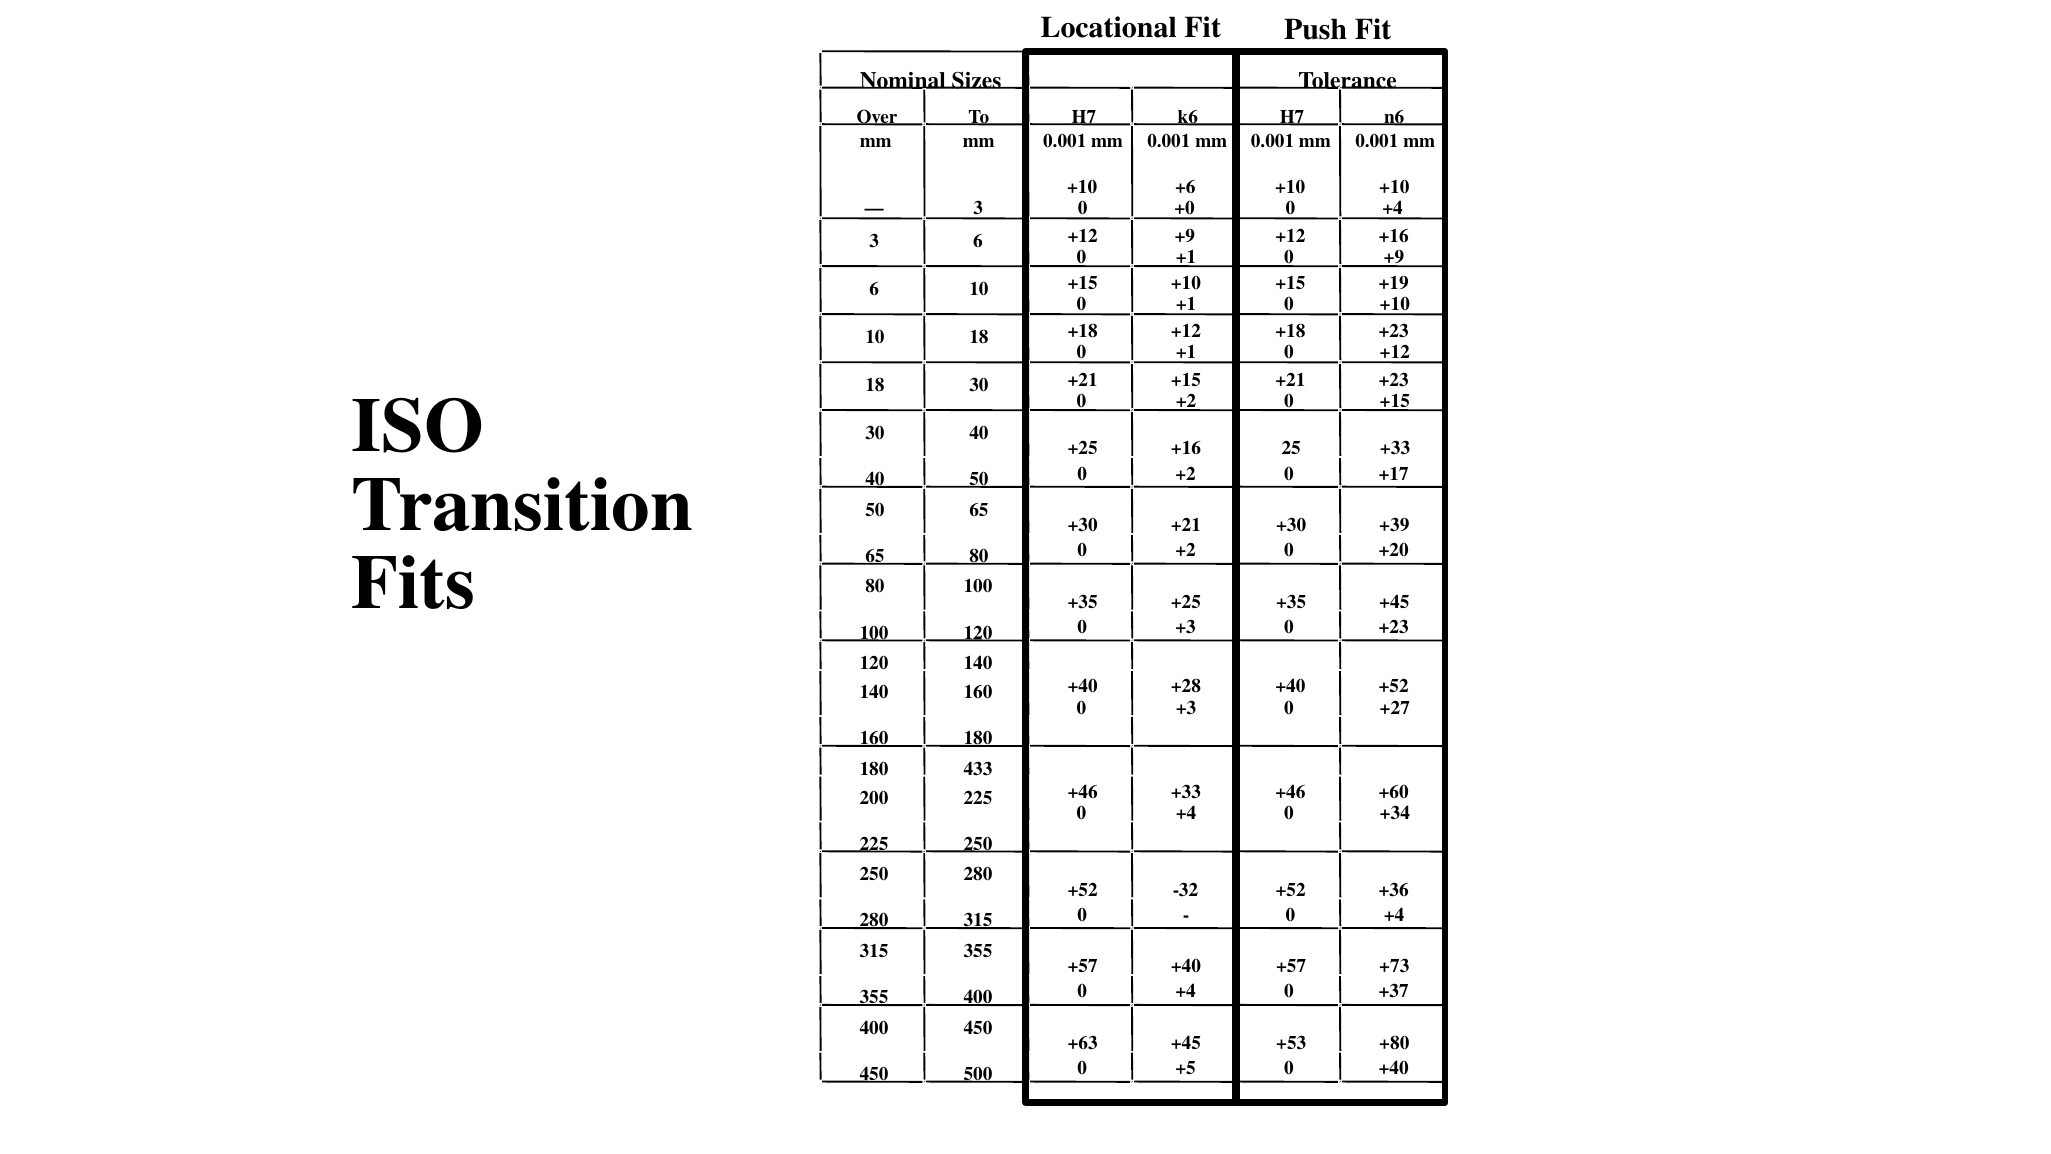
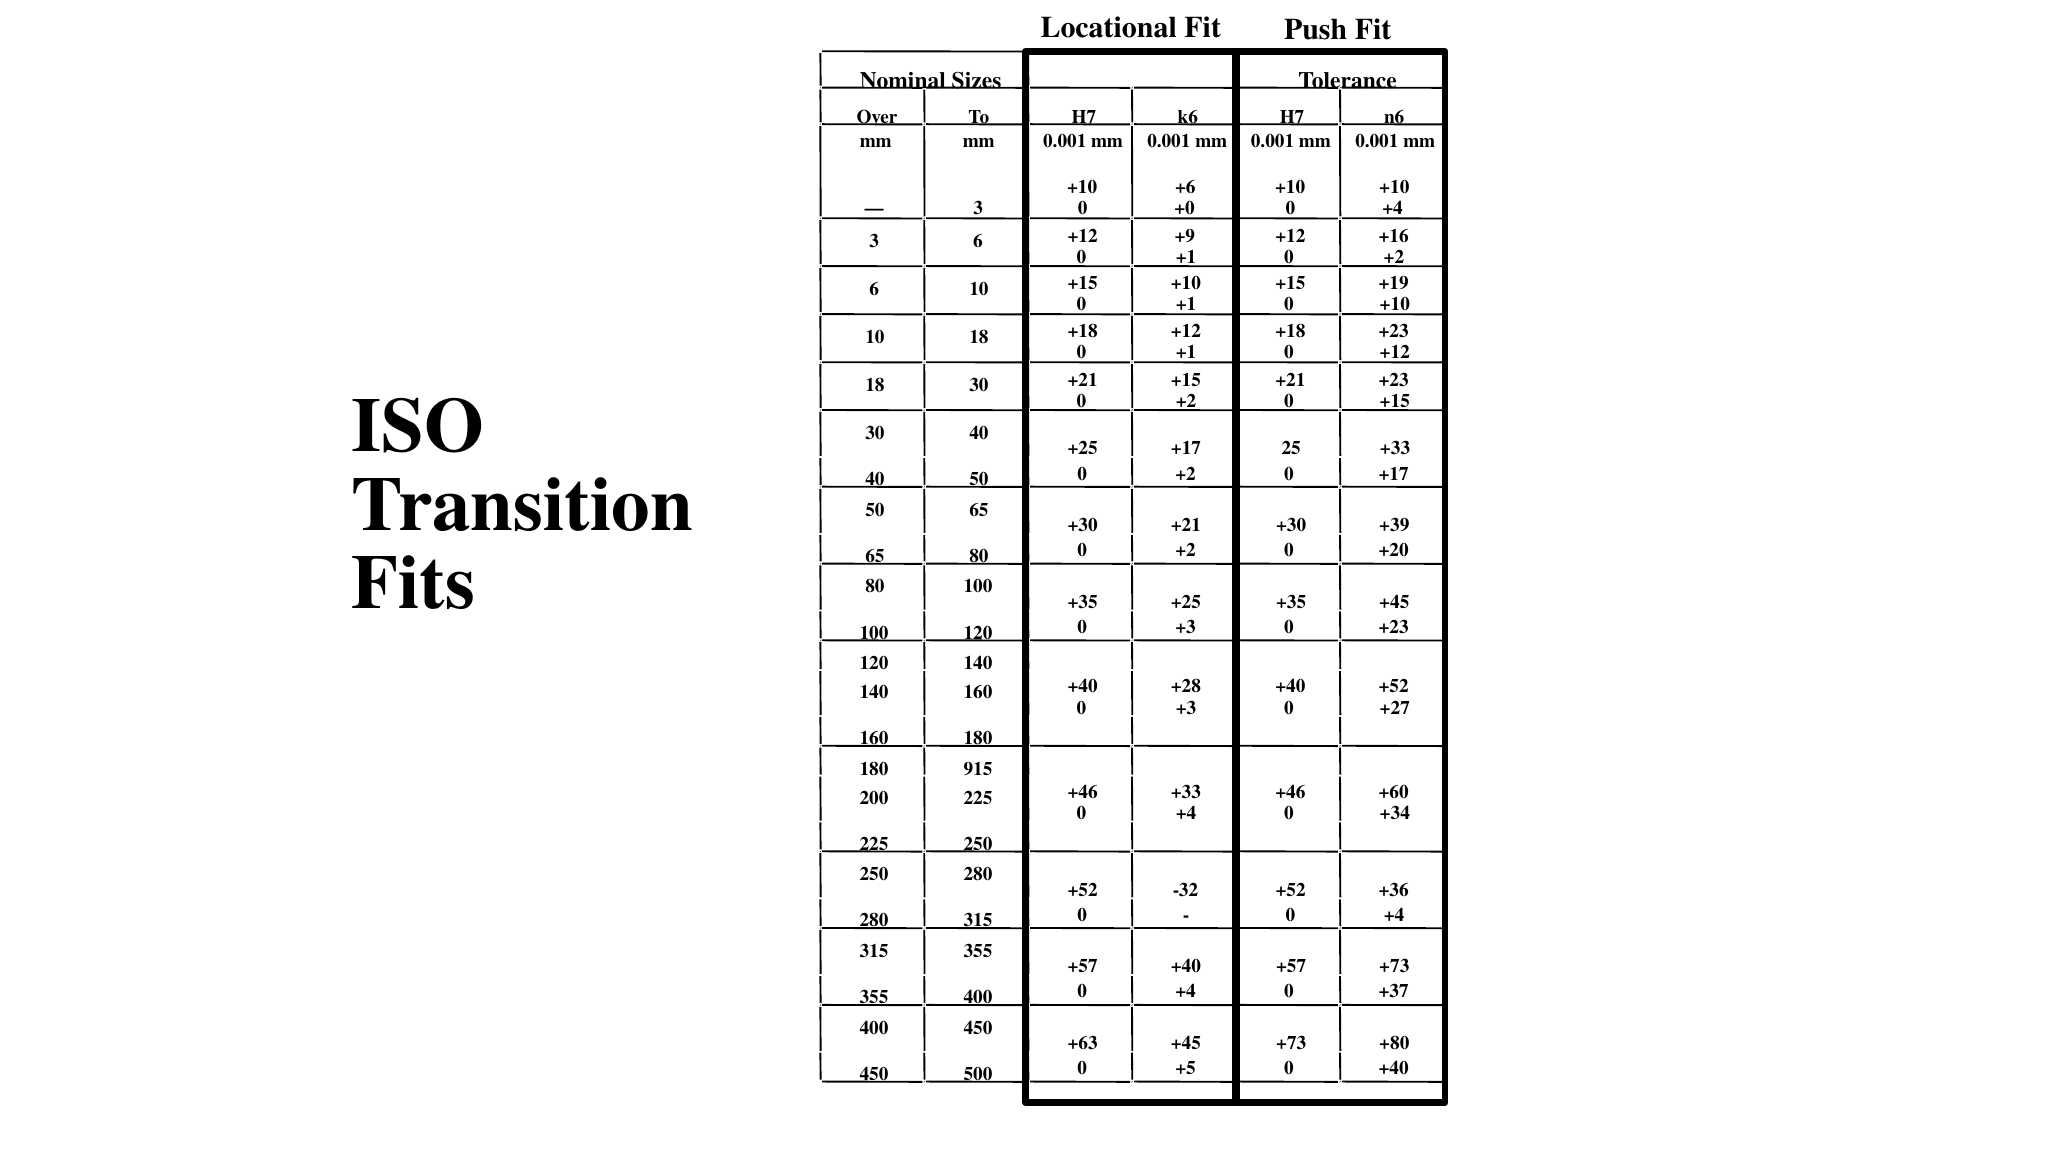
+9: +9 -> +2 (1394, 257)
+25 +16: +16 -> +17 (1186, 448)
433: 433 -> 915 (978, 769)
+45 +53: +53 -> +73 (1291, 1043)
